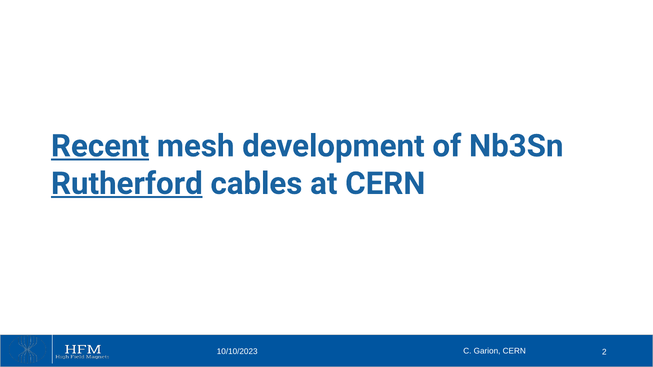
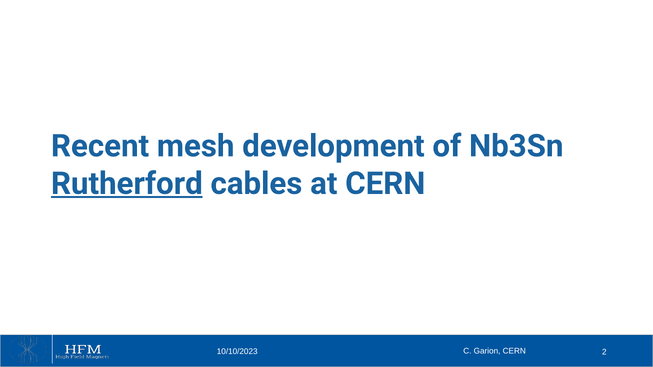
Recent underline: present -> none (100, 146)
